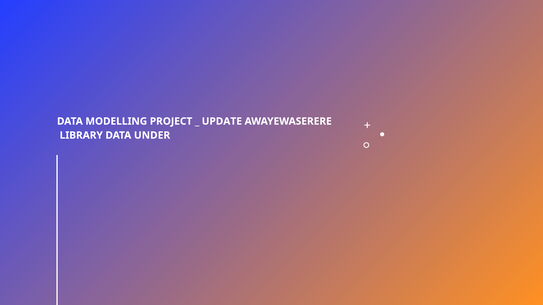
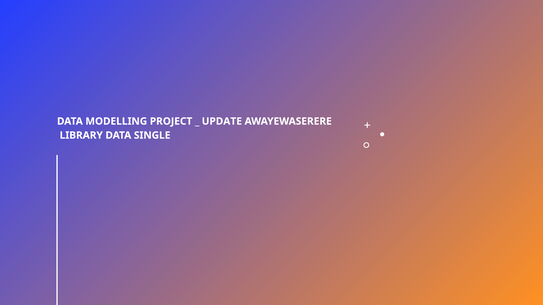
UNDER: UNDER -> SINGLE (152, 135)
